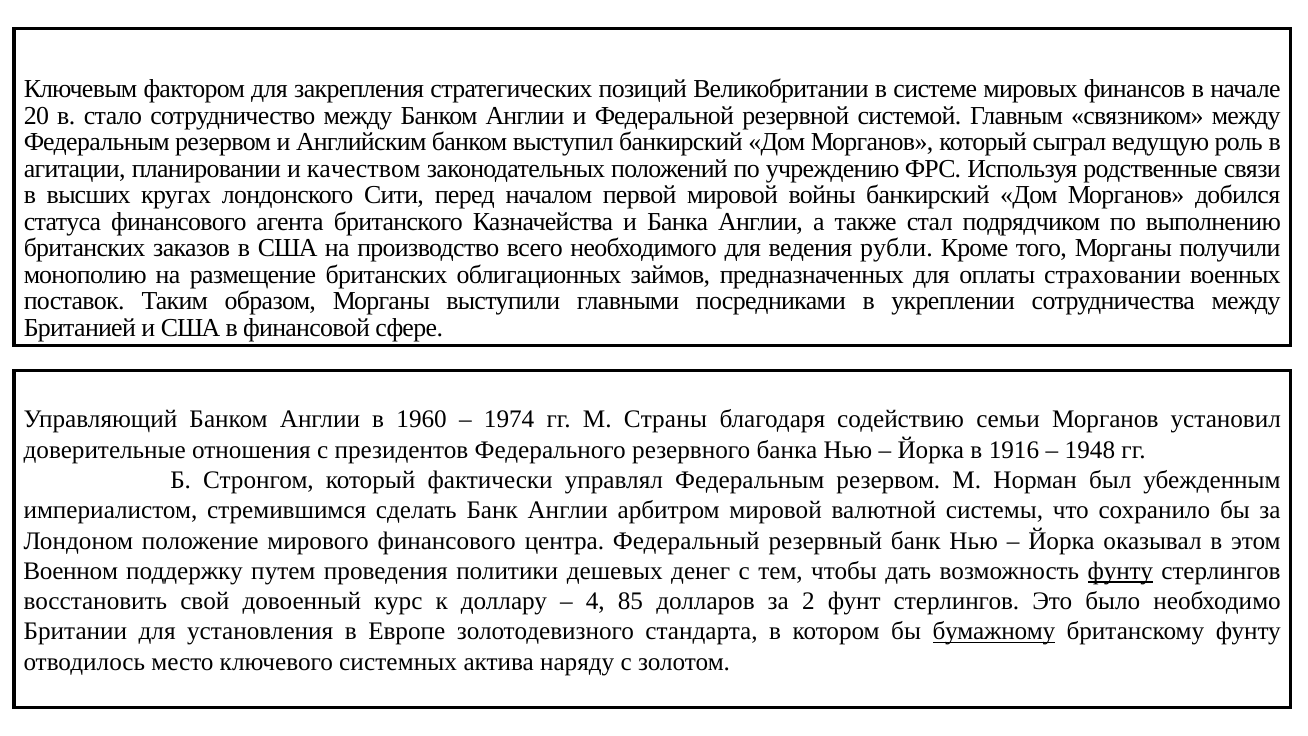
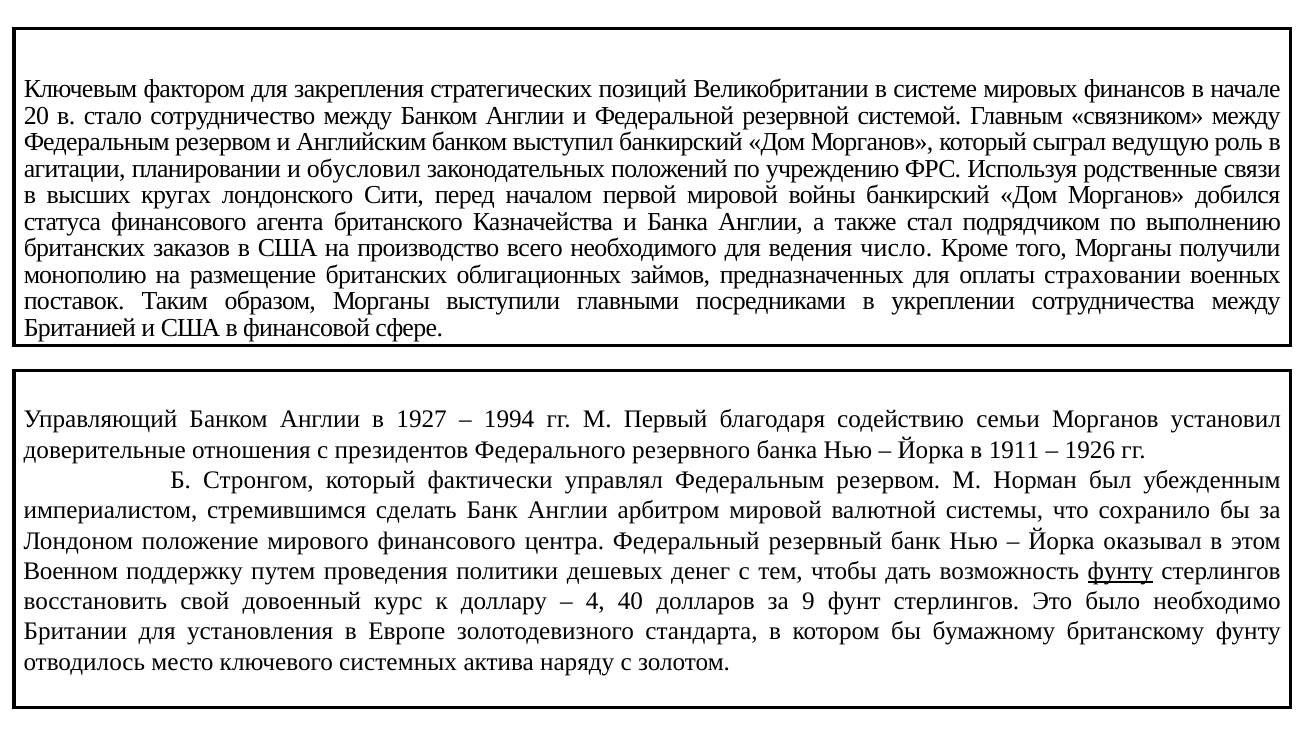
качеством: качеством -> обусловил (364, 169)
рубли: рубли -> число (896, 248)
1960: 1960 -> 1927 (422, 419)
1974: 1974 -> 1994 (509, 419)
Страны: Страны -> Первый (666, 419)
1916: 1916 -> 1911 (1014, 450)
1948: 1948 -> 1926 (1090, 450)
85: 85 -> 40 (630, 601)
2: 2 -> 9 (808, 601)
бумажному underline: present -> none (994, 631)
